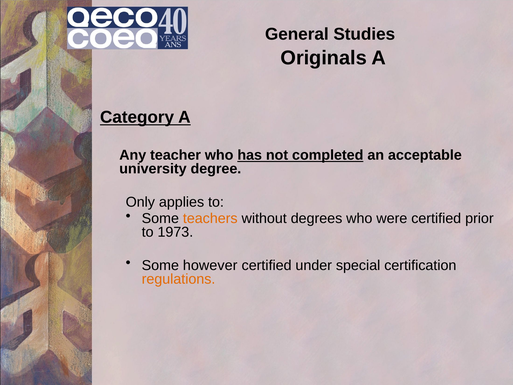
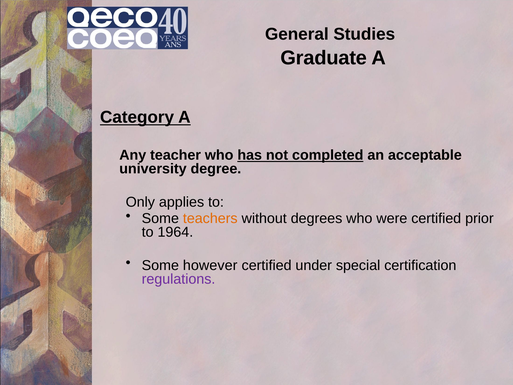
Originals: Originals -> Graduate (324, 58)
1973: 1973 -> 1964 (175, 232)
regulations colour: orange -> purple (179, 279)
